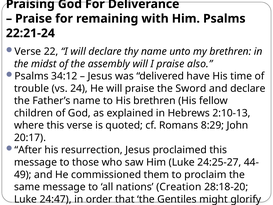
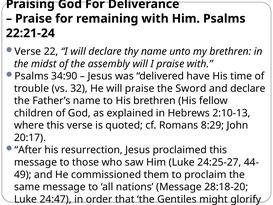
praise also: also -> with (200, 64)
34:12: 34:12 -> 34:90 (64, 76)
24: 24 -> 32 (79, 88)
nations Creation: Creation -> Message (179, 187)
